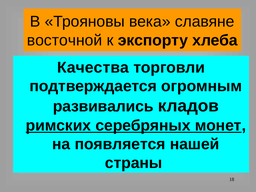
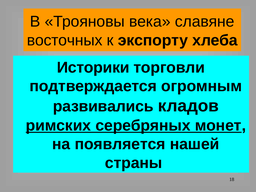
восточной: восточной -> восточных (65, 40)
Качества: Качества -> Историки (93, 67)
